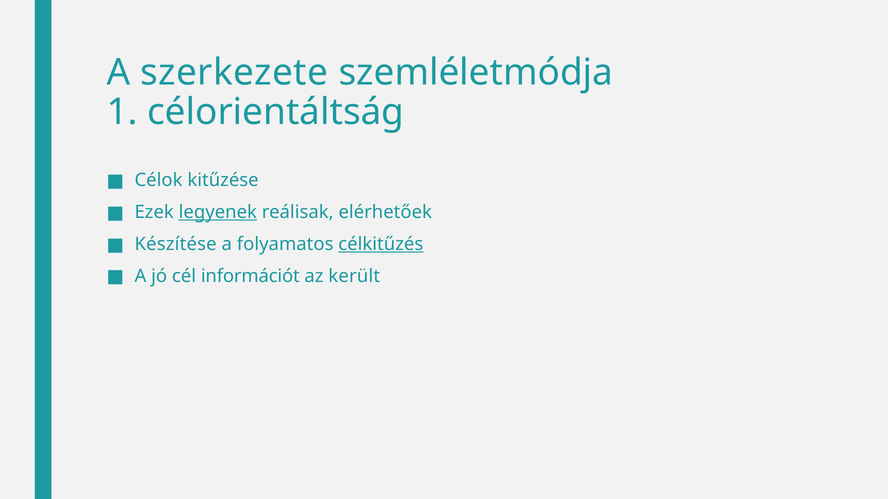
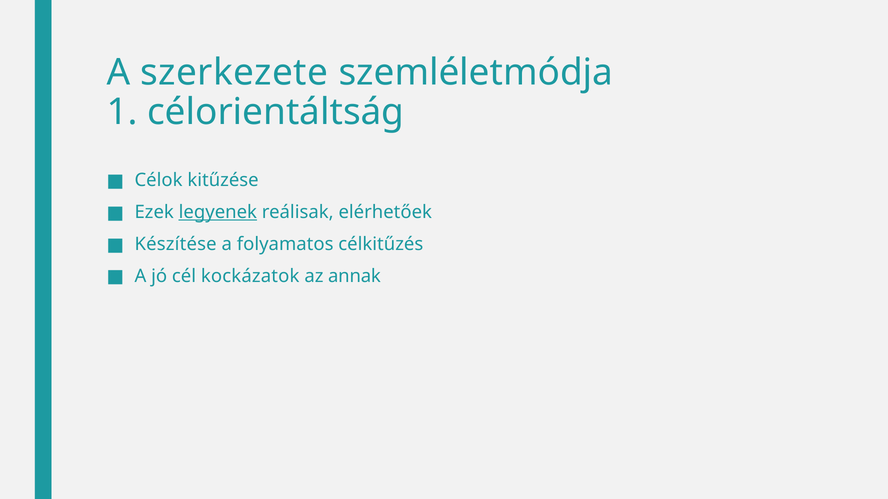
célkitűzés underline: present -> none (381, 244)
információt: információt -> kockázatok (250, 276)
került: került -> annak (354, 276)
